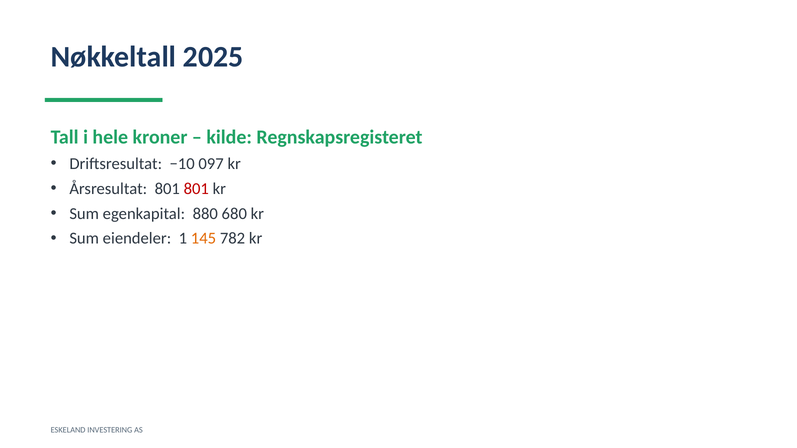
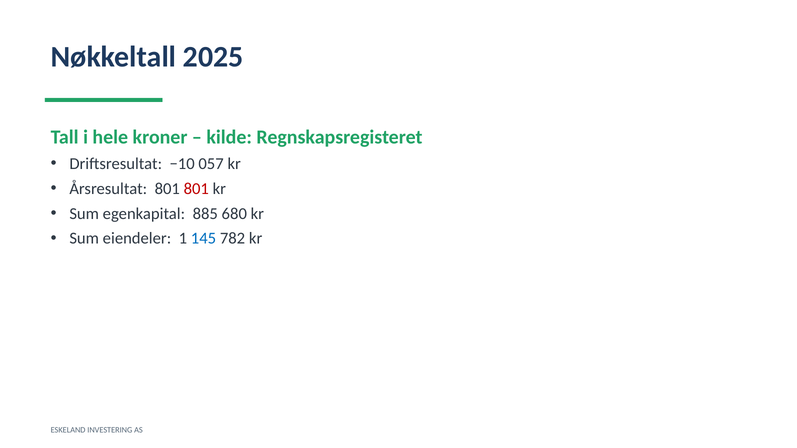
097: 097 -> 057 (211, 164)
880: 880 -> 885 (205, 214)
145 colour: orange -> blue (203, 239)
